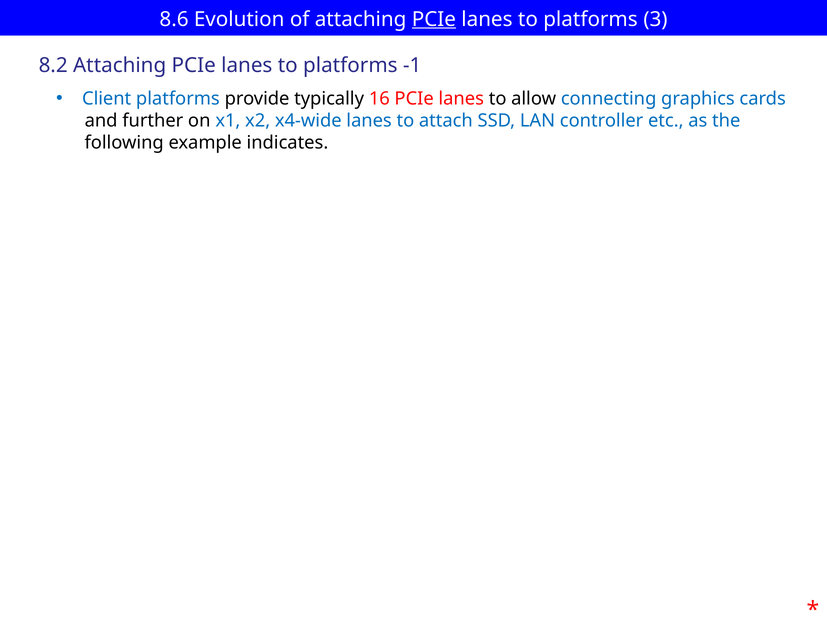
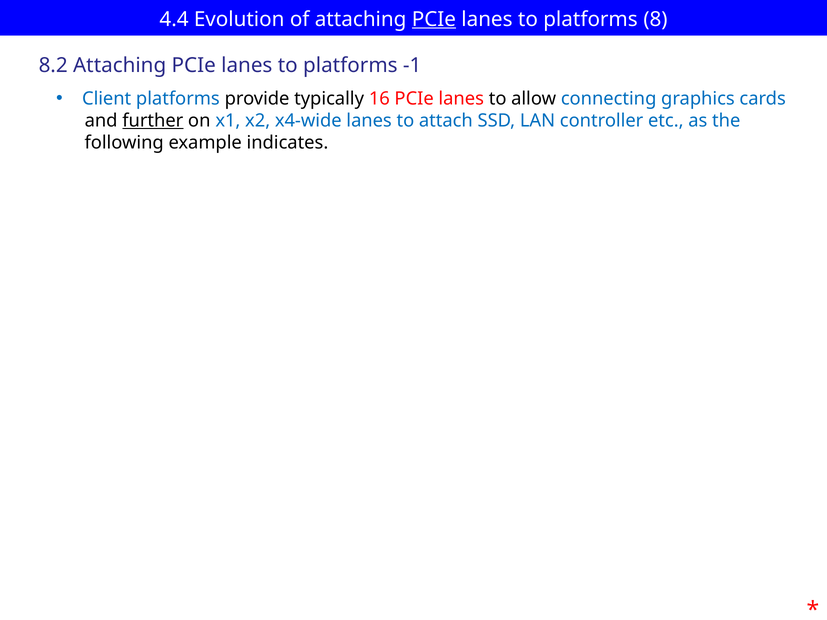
8.6: 8.6 -> 4.4 (174, 19)
3: 3 -> 8 (655, 19)
further underline: none -> present (153, 121)
